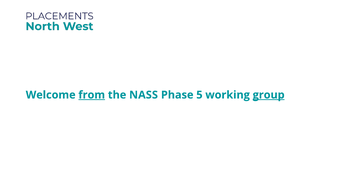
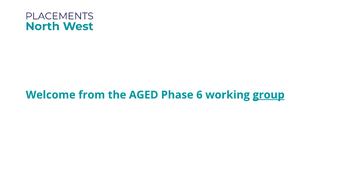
from underline: present -> none (92, 95)
NASS: NASS -> AGED (144, 95)
5: 5 -> 6 (199, 95)
